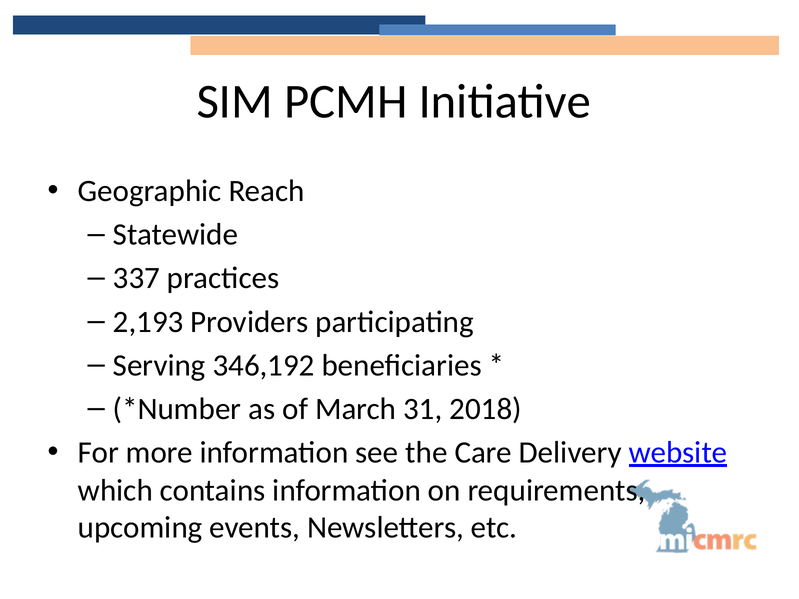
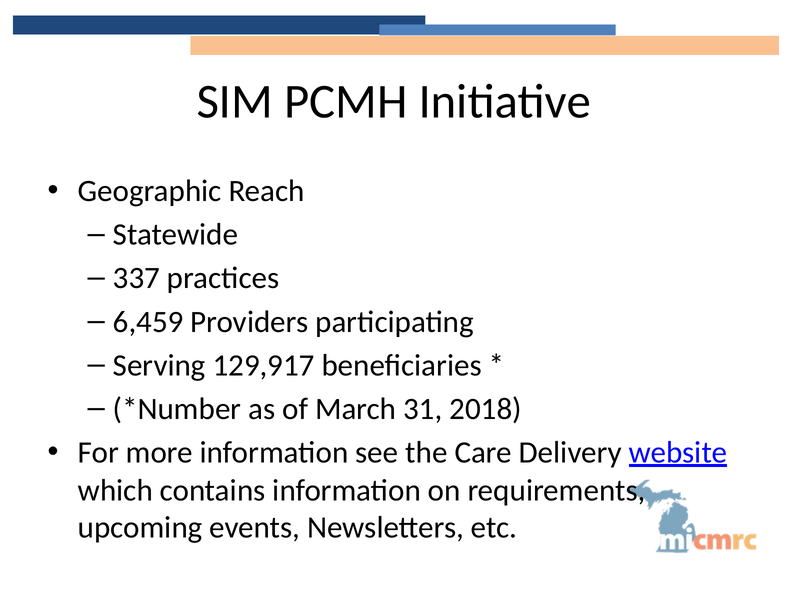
2,193: 2,193 -> 6,459 (148, 322)
346,192: 346,192 -> 129,917 (264, 365)
